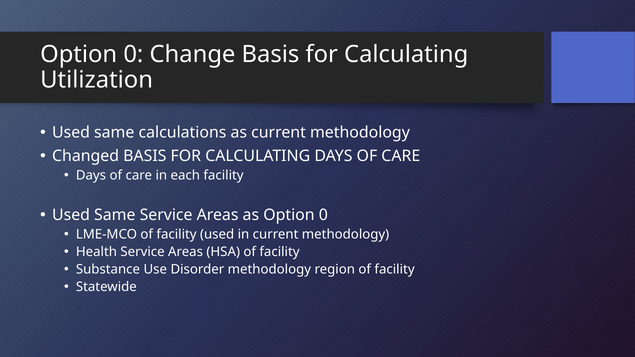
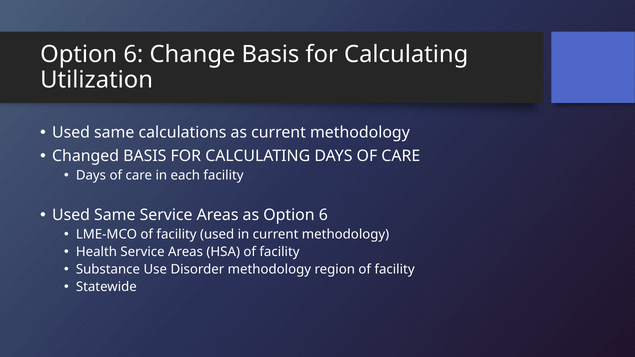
0: 0 -> 6 (133, 54)
as Option 0: 0 -> 6 (323, 215)
